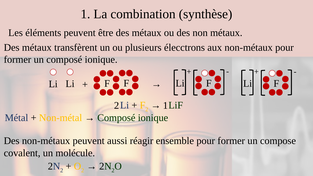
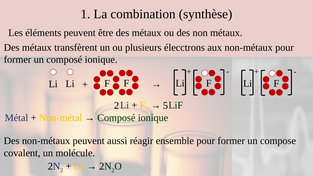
2 1: 1 -> 5 (165, 105)
